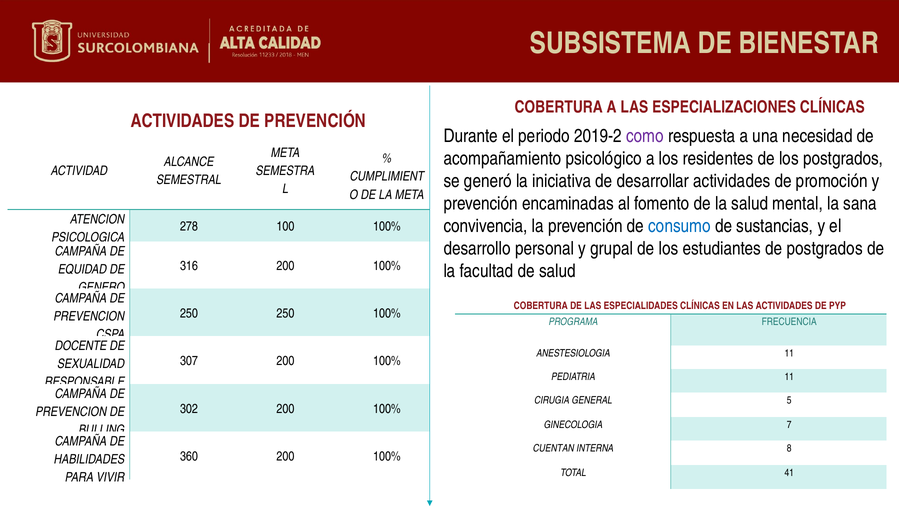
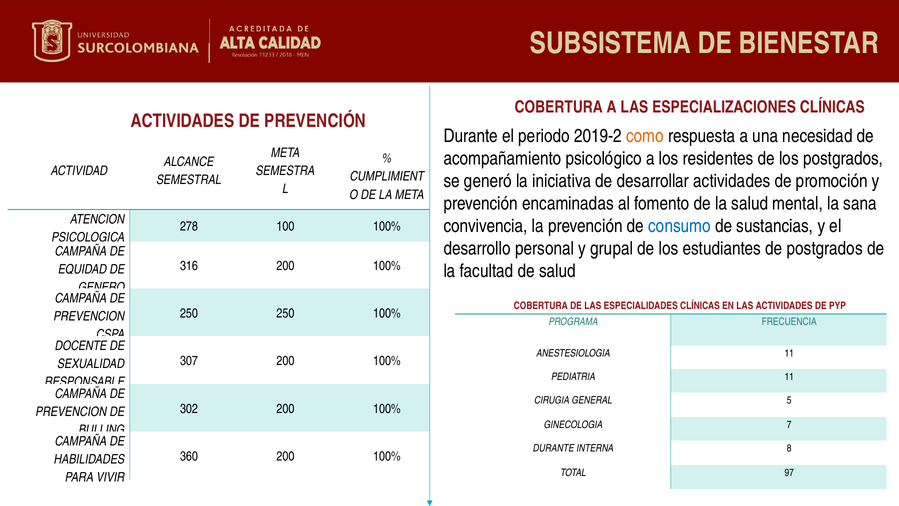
como colour: purple -> orange (645, 136)
CUENTAN: CUENTAN -> DURANTE (554, 448)
41: 41 -> 97 (789, 473)
